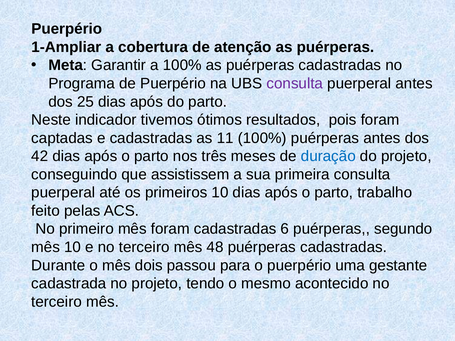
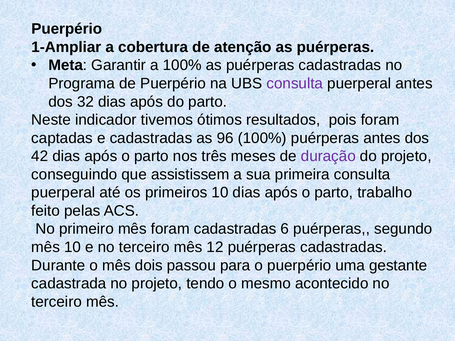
25: 25 -> 32 (85, 102)
11: 11 -> 96 (225, 138)
duração colour: blue -> purple (328, 156)
48: 48 -> 12 (215, 247)
